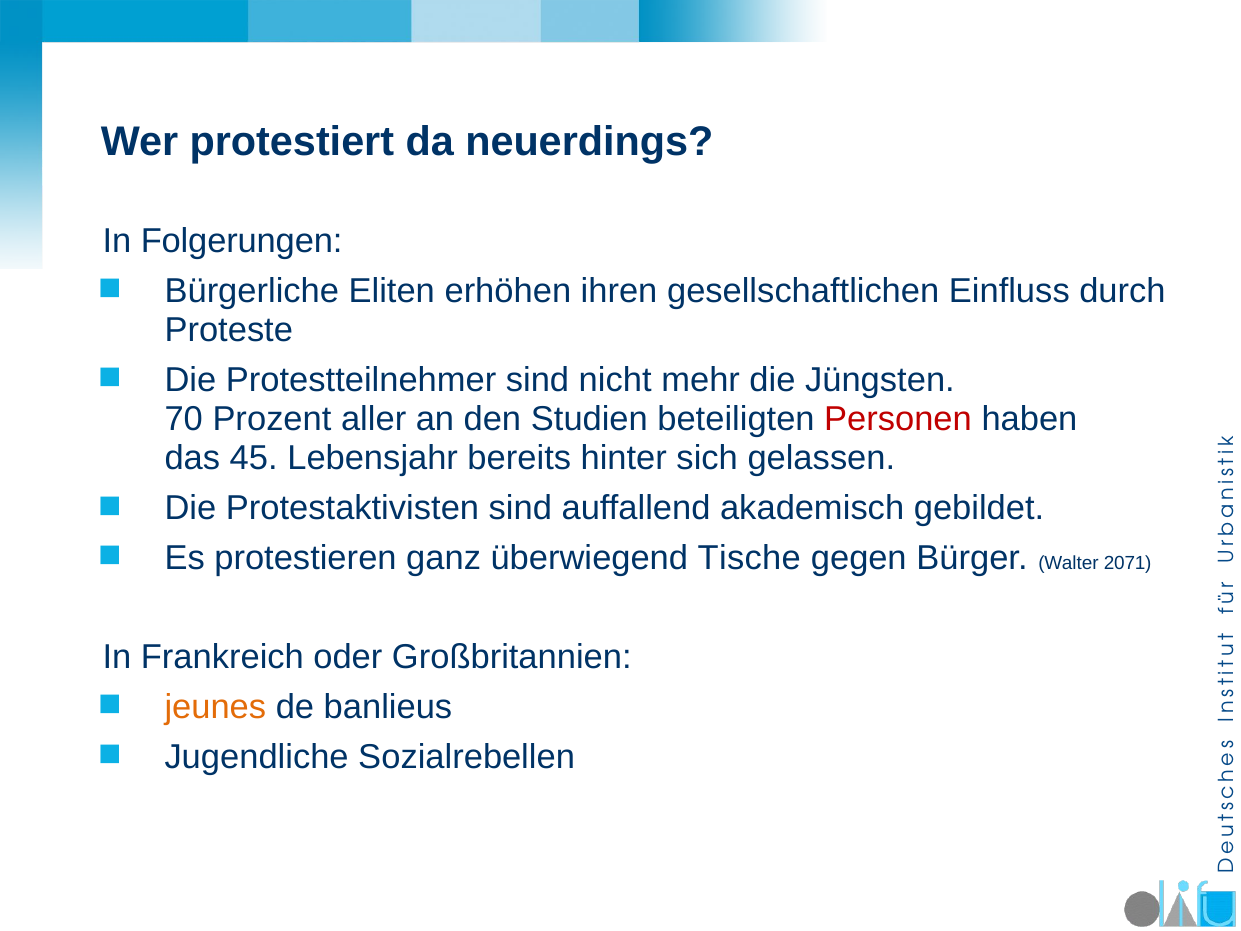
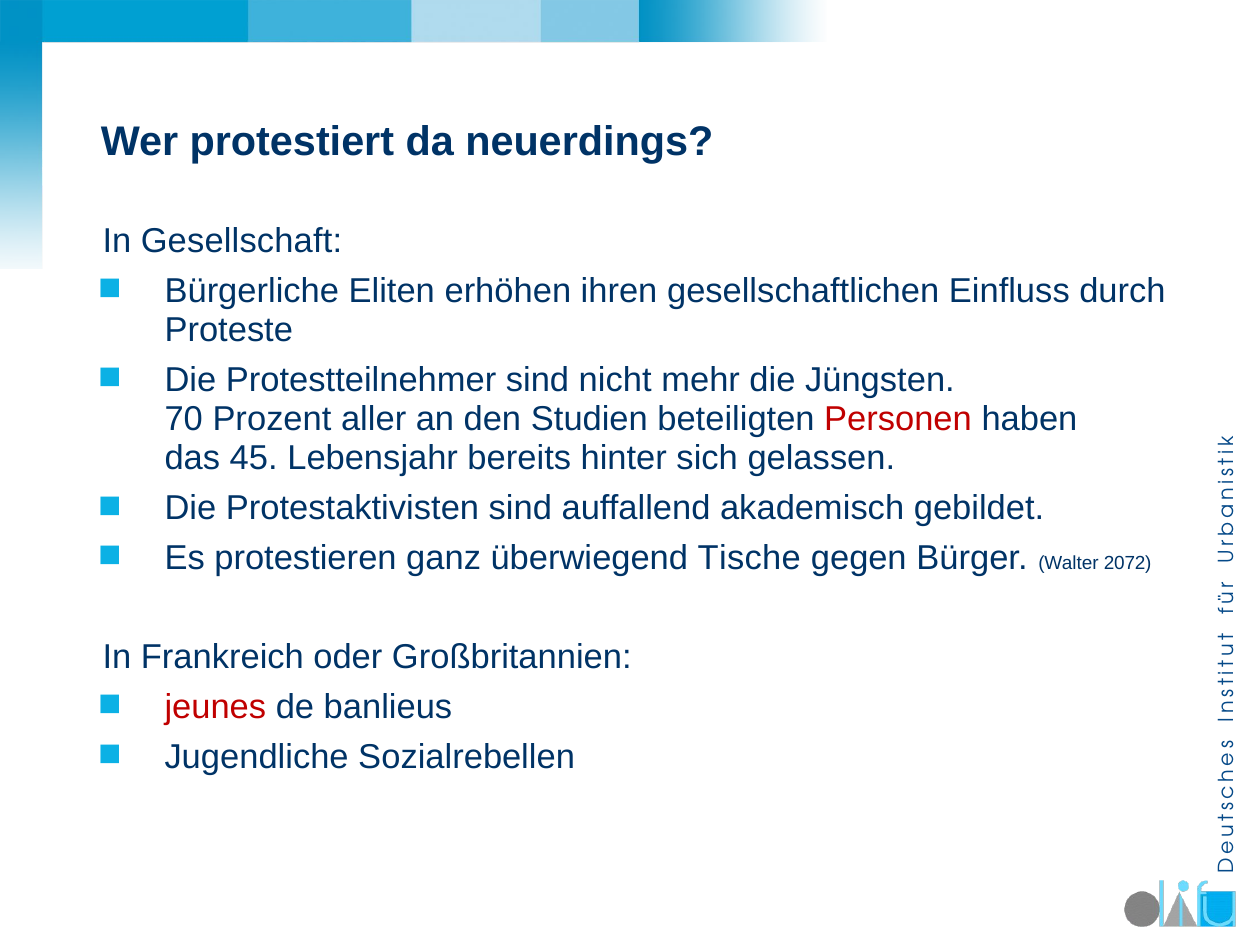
Folgerungen: Folgerungen -> Gesellschaft (241, 241)
2071: 2071 -> 2072 (1128, 563)
jeunes colour: orange -> red (215, 707)
